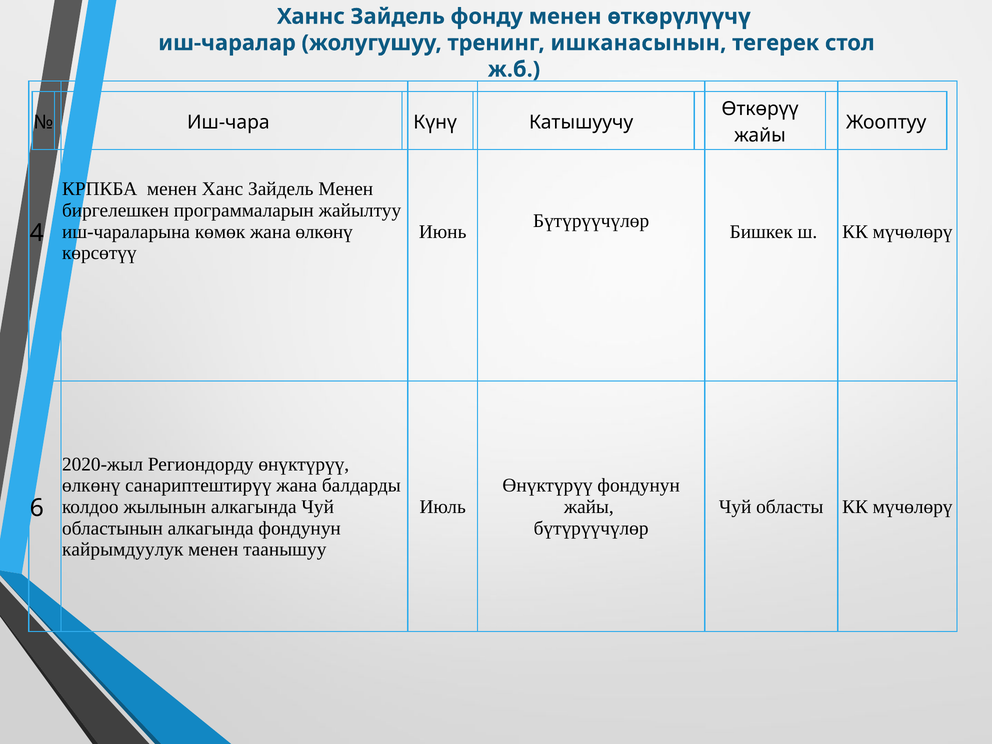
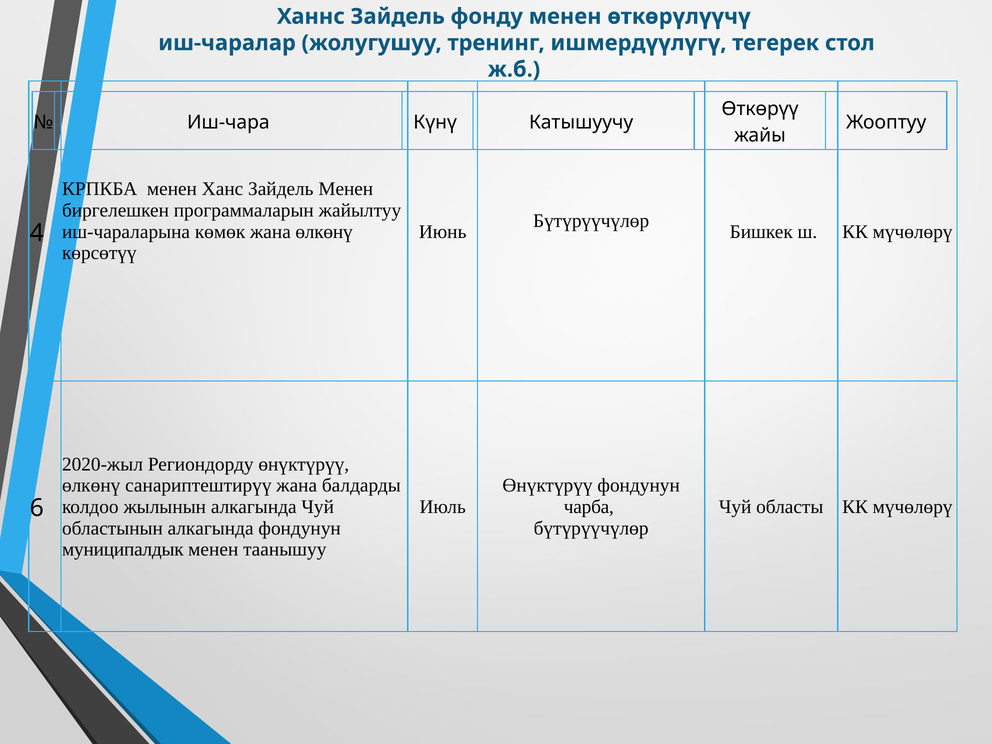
ишканасынын: ишканасынын -> ишмердүүлүгү (639, 43)
жайы: жайы -> чарба (589, 507)
кайрымдуулук: кайрымдуулук -> муниципалдык (123, 550)
